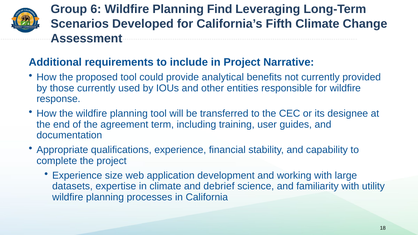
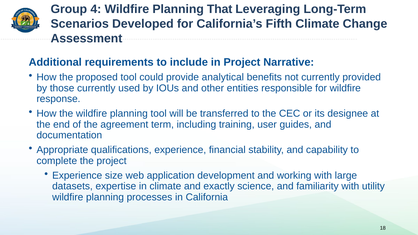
6: 6 -> 4 (96, 9)
Find: Find -> That (220, 9)
debrief: debrief -> exactly (219, 186)
